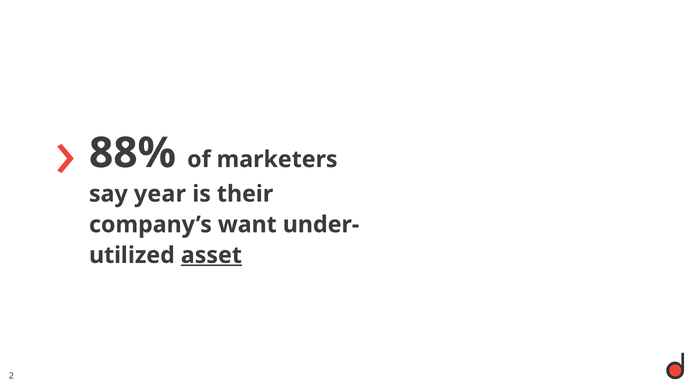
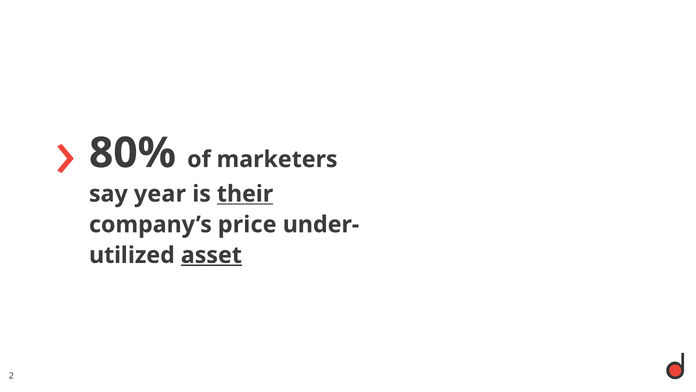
88%: 88% -> 80% (132, 153)
their underline: none -> present (245, 194)
want: want -> price (247, 224)
